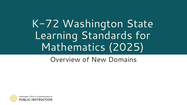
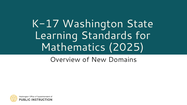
K-72: K-72 -> K-17 (45, 24)
